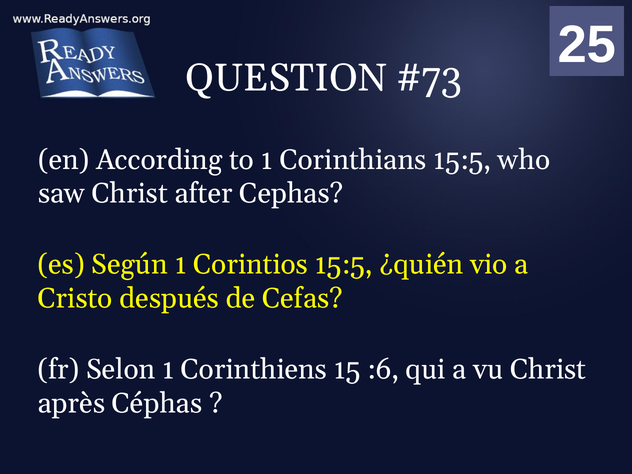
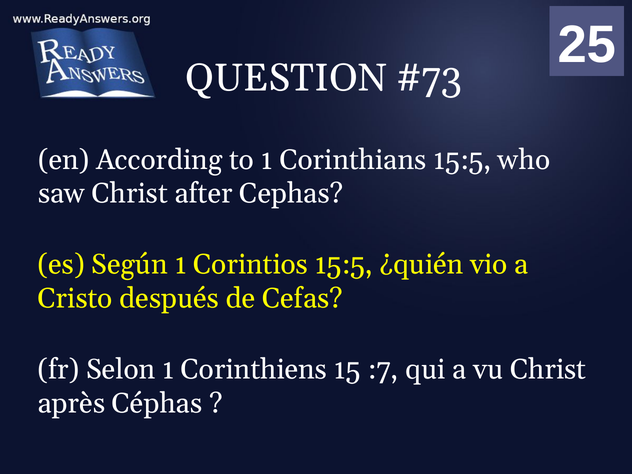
:6: :6 -> :7 (383, 370)
